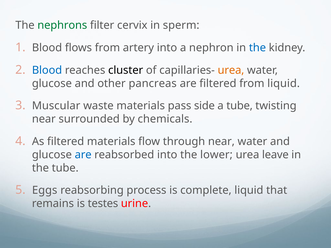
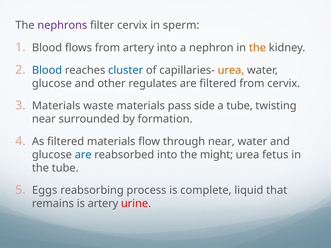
nephrons colour: green -> purple (62, 25)
the colour: blue -> orange (257, 48)
cluster colour: black -> blue (126, 70)
pancreas: pancreas -> regulates (153, 83)
from liquid: liquid -> cervix (284, 83)
Muscular: Muscular -> Materials (56, 106)
chemicals: chemicals -> formation (165, 119)
lower: lower -> might (217, 155)
leave: leave -> fetus (275, 155)
is testes: testes -> artery (103, 204)
